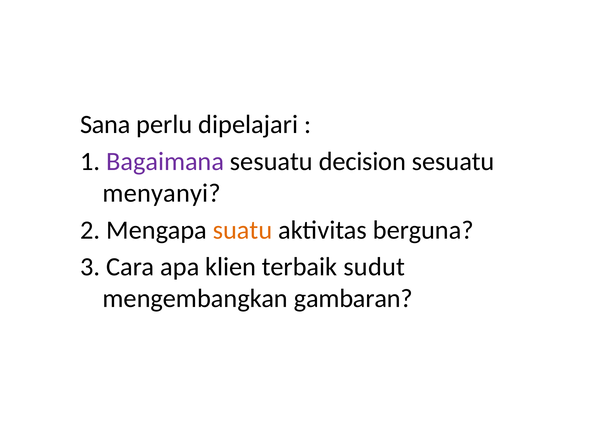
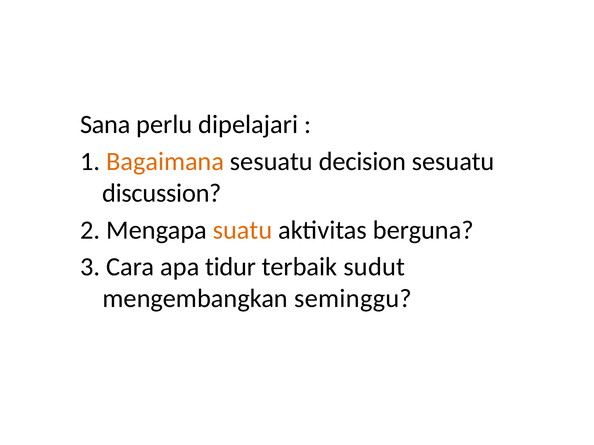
Bagaimana colour: purple -> orange (165, 162)
menyanyi: menyanyi -> discussion (162, 193)
klien: klien -> tidur (231, 267)
gambaran: gambaran -> seminggu (353, 299)
